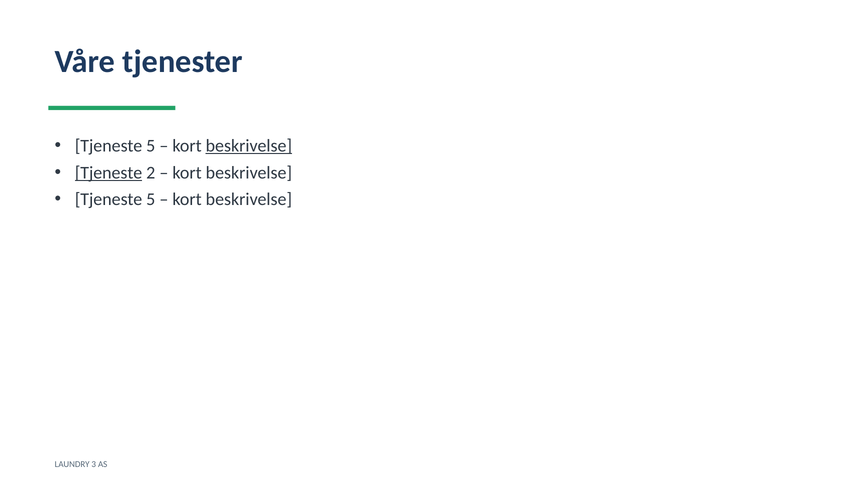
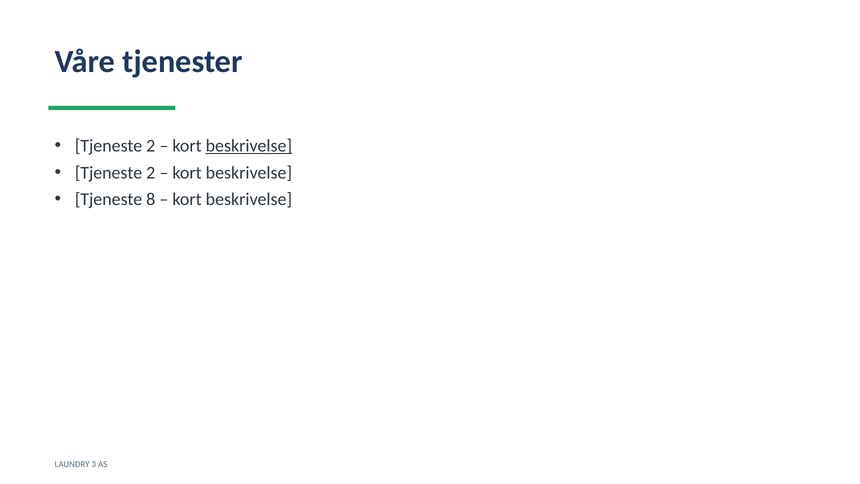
5: 5 -> 2 (151, 146)
Tjeneste underline: present -> none (109, 173)
5: 5 -> 8 (151, 199)
